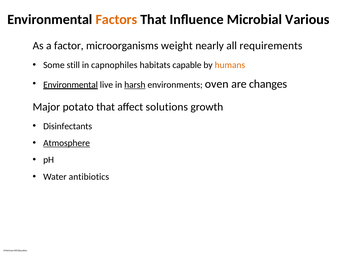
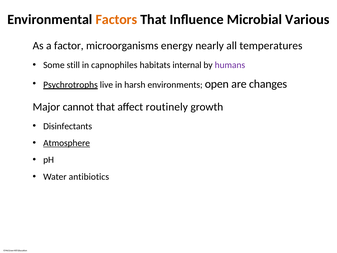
weight: weight -> energy (177, 46)
requirements: requirements -> temperatures (271, 46)
capable: capable -> internal (187, 65)
humans colour: orange -> purple (230, 65)
Environmental: Environmental -> Psychrotrophs (70, 85)
harsh underline: present -> none (135, 85)
oven: oven -> open (217, 84)
potato: potato -> cannot (78, 107)
solutions: solutions -> routinely (167, 107)
